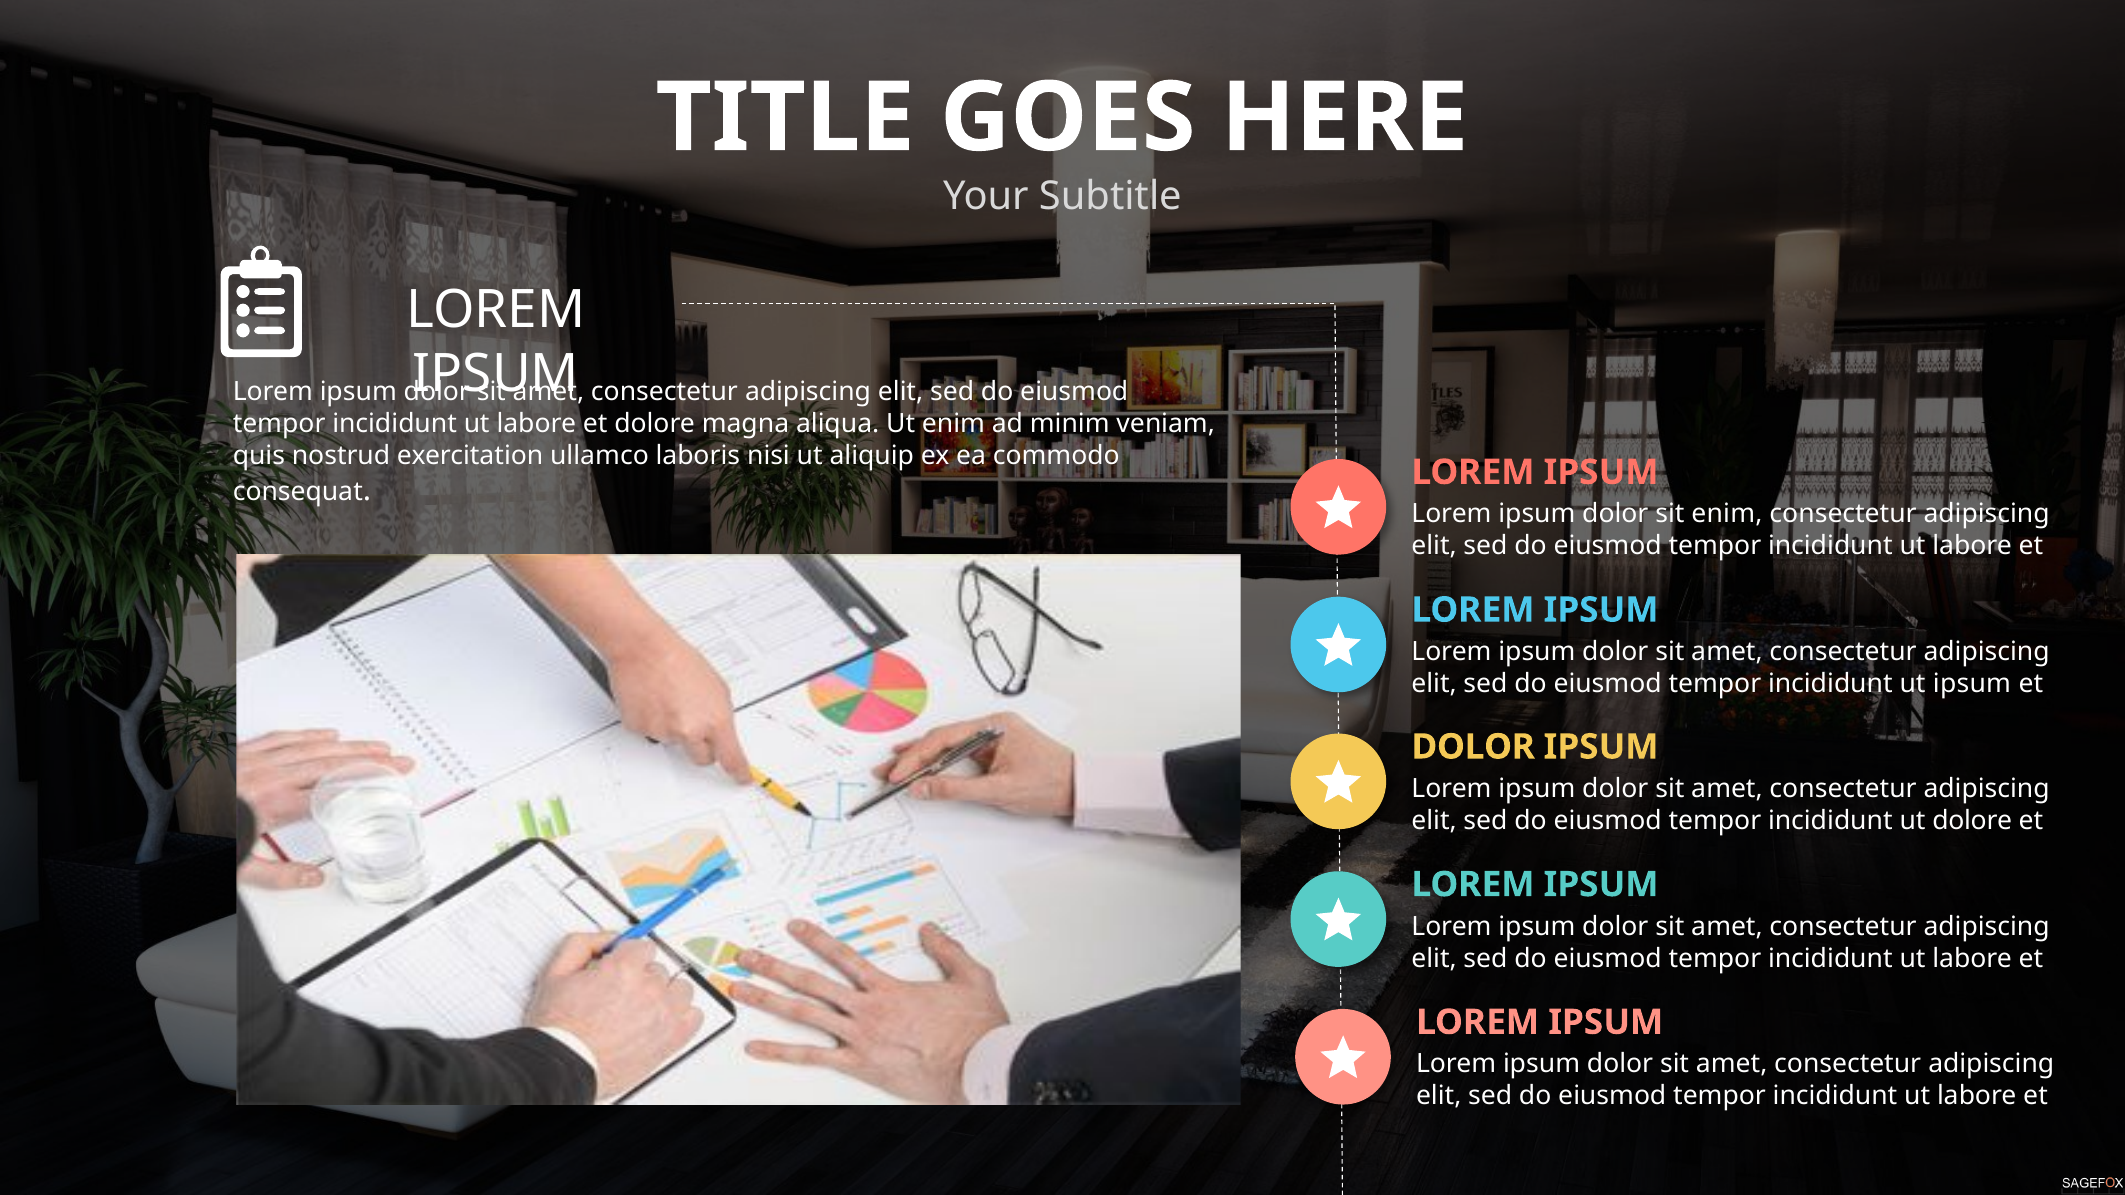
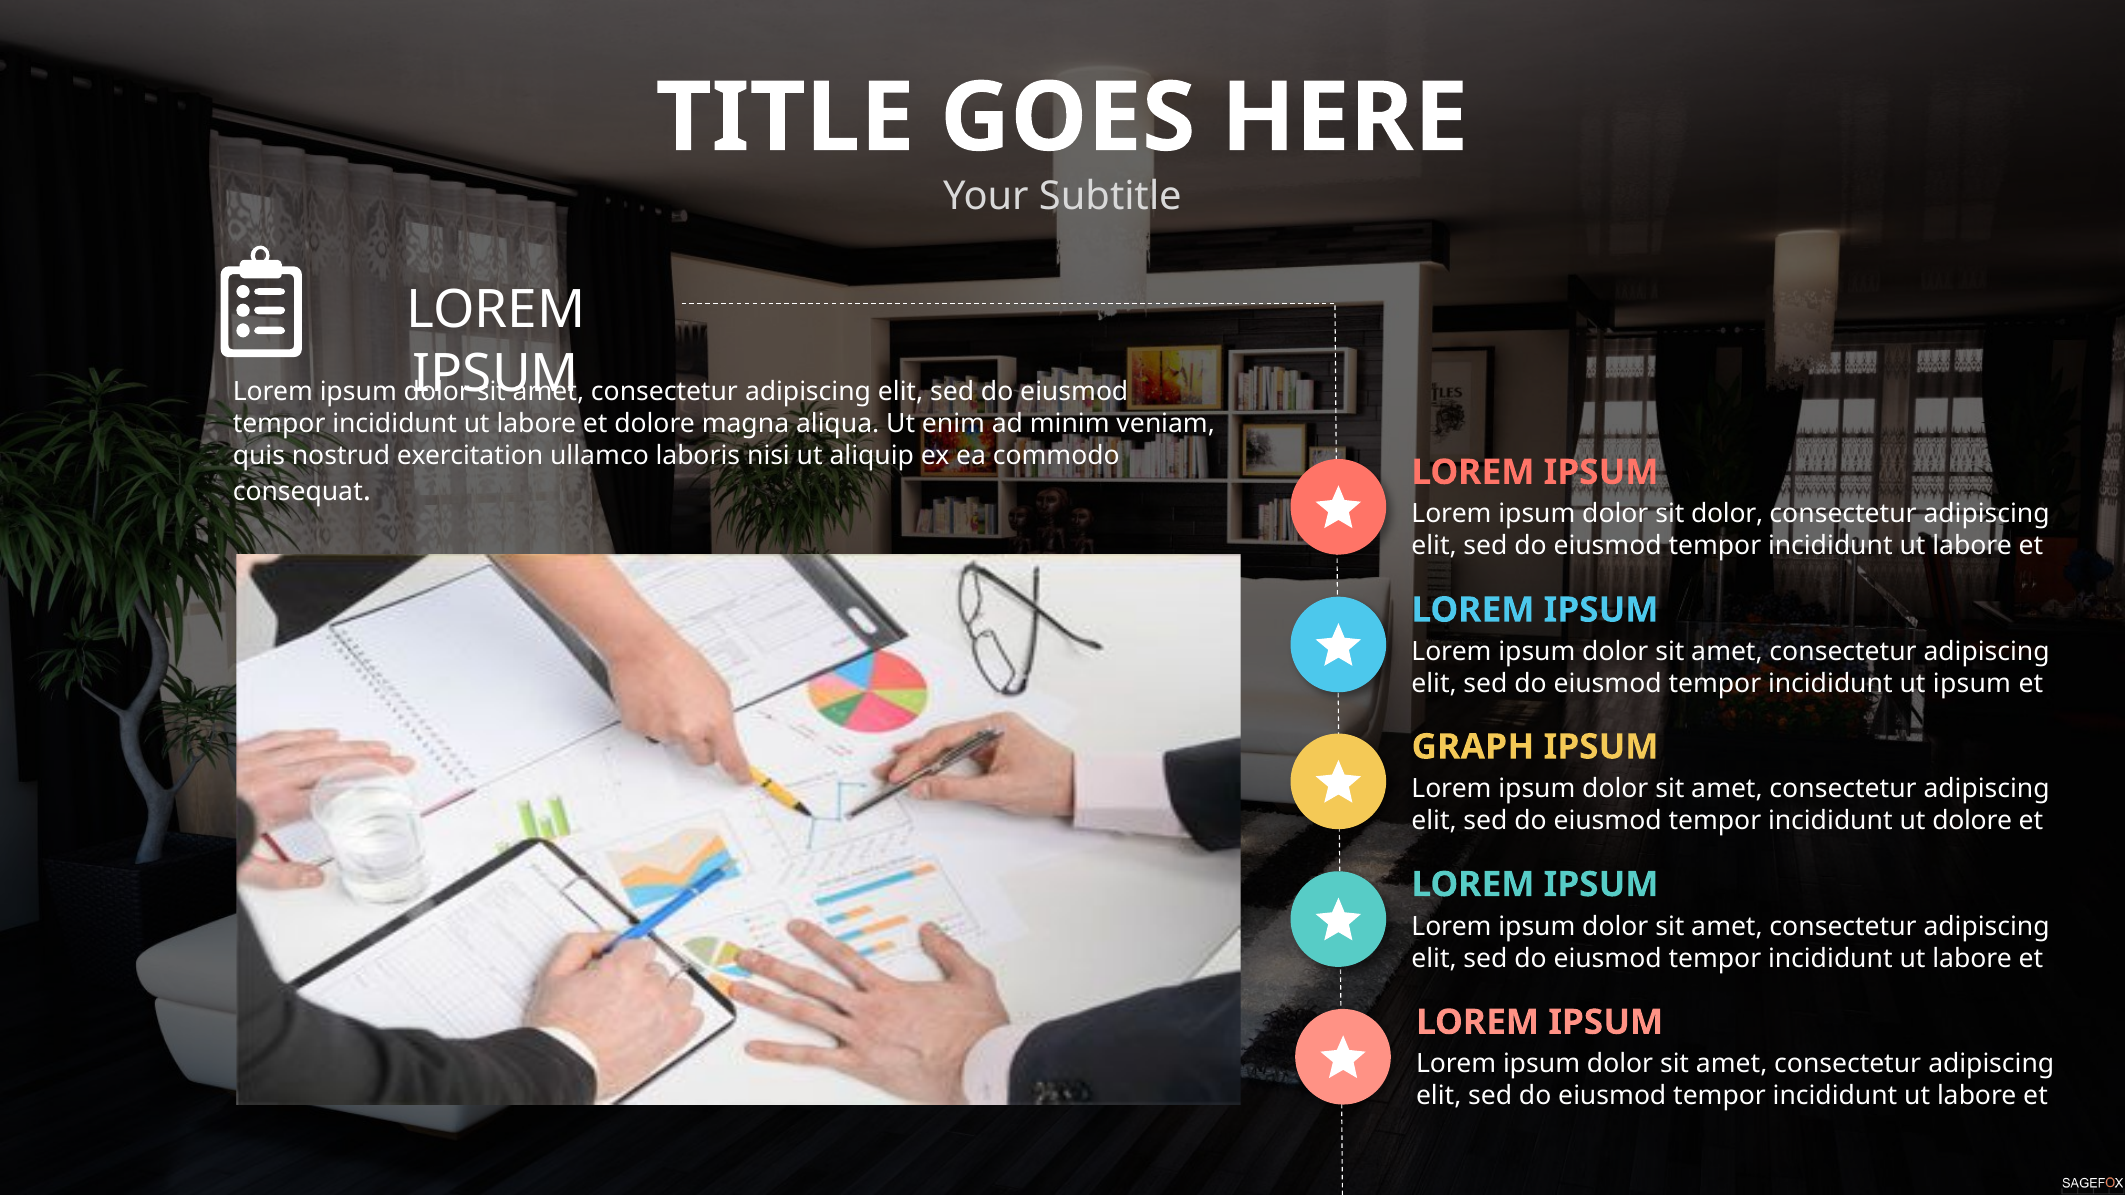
sit enim: enim -> dolor (1727, 514)
DOLOR: DOLOR -> GRAPH (1473, 747)
